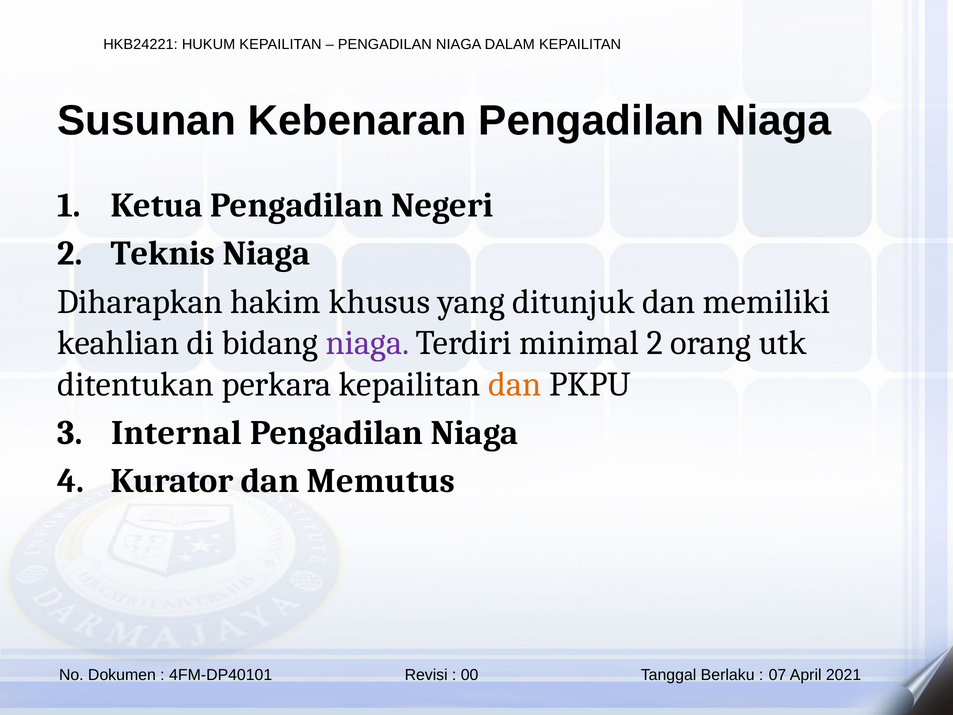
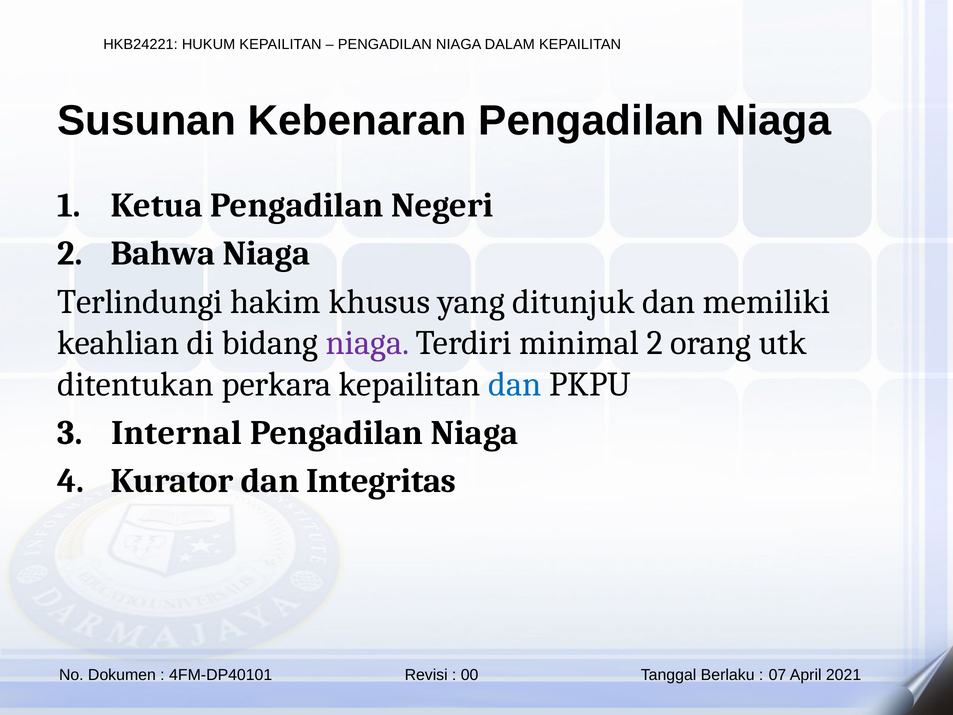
Teknis: Teknis -> Bahwa (163, 253)
Diharapkan: Diharapkan -> Terlindungi (140, 302)
dan colour: orange -> blue (515, 384)
Memutus: Memutus -> Integritas (381, 481)
